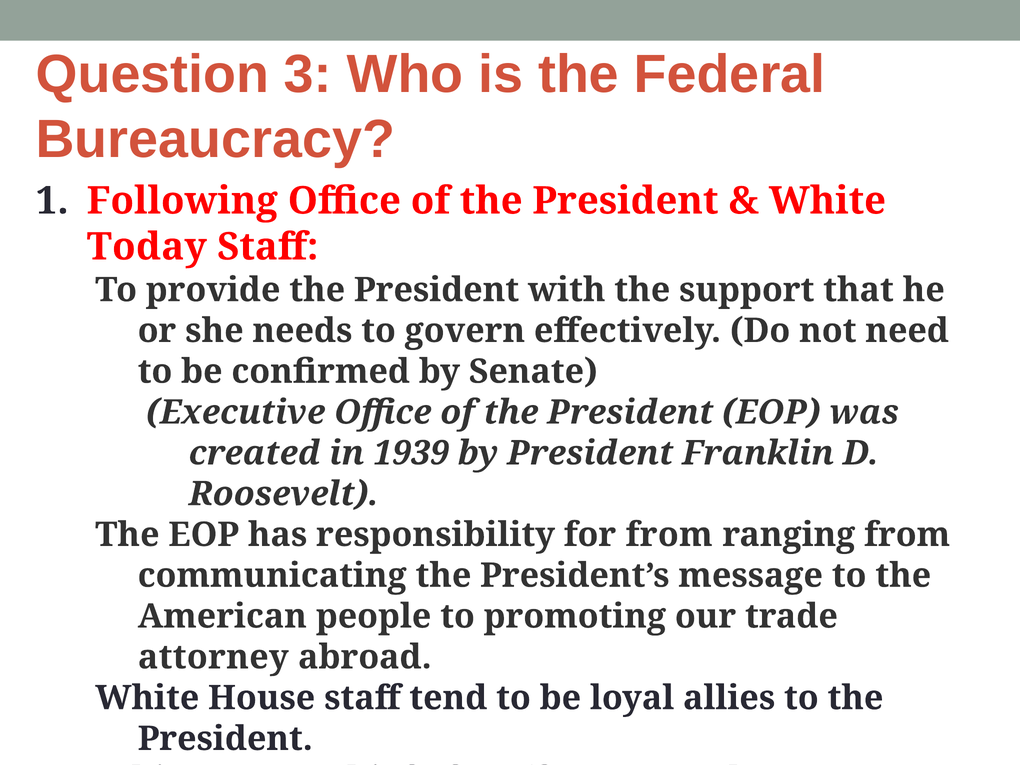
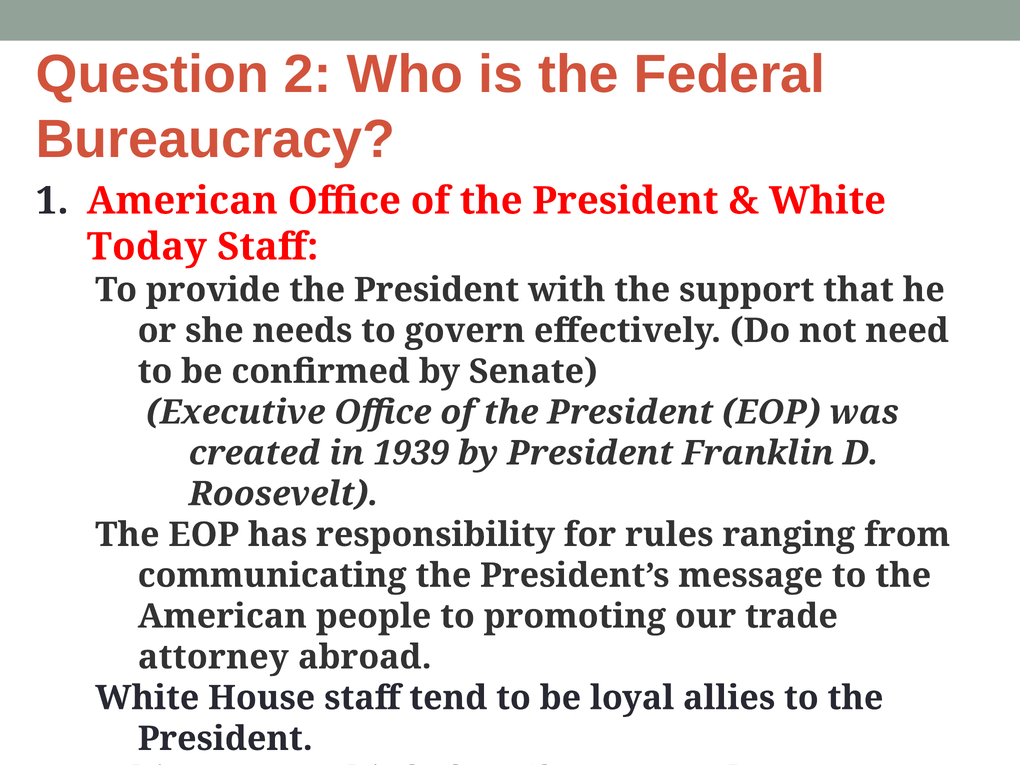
3: 3 -> 2 (308, 75)
1 Following: Following -> American (182, 201)
for from: from -> rules (669, 535)
